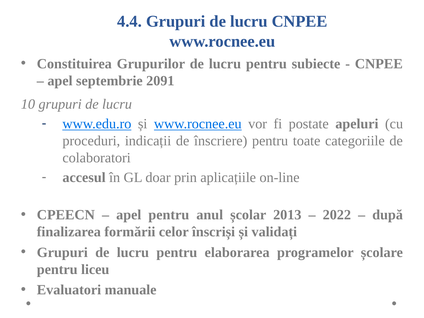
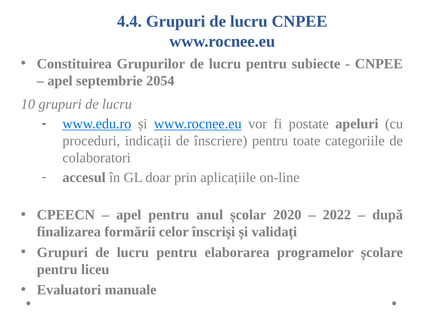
2091: 2091 -> 2054 (160, 81)
2013: 2013 -> 2020 (287, 215)
